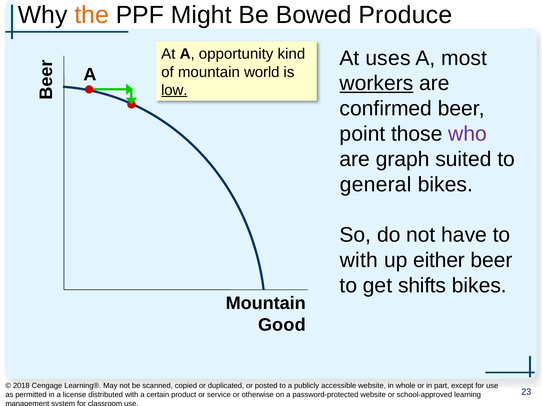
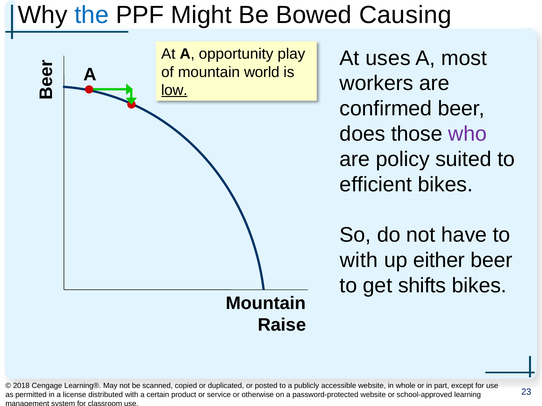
the colour: orange -> blue (92, 15)
Produce: Produce -> Causing (405, 15)
kind: kind -> play (291, 54)
workers underline: present -> none (376, 83)
point: point -> does (362, 134)
graph: graph -> policy (403, 159)
general: general -> efficient (376, 185)
Good: Good -> Raise (282, 325)
